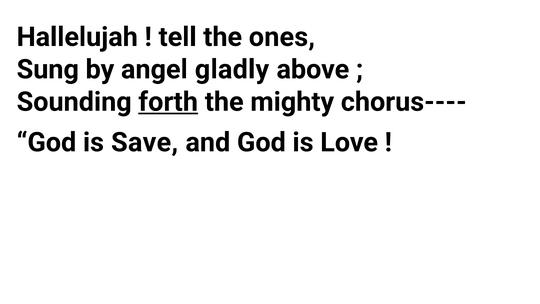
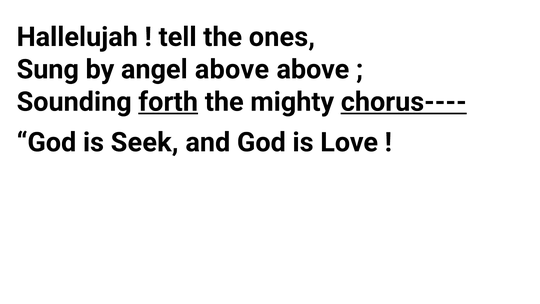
angel gladly: gladly -> above (232, 69)
chorus---- underline: none -> present (404, 102)
Save: Save -> Seek (145, 142)
